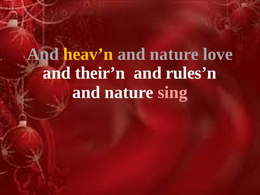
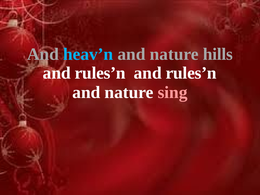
heav’n colour: yellow -> light blue (88, 54)
love: love -> hills (218, 54)
their’n: their’n -> rules’n (100, 73)
